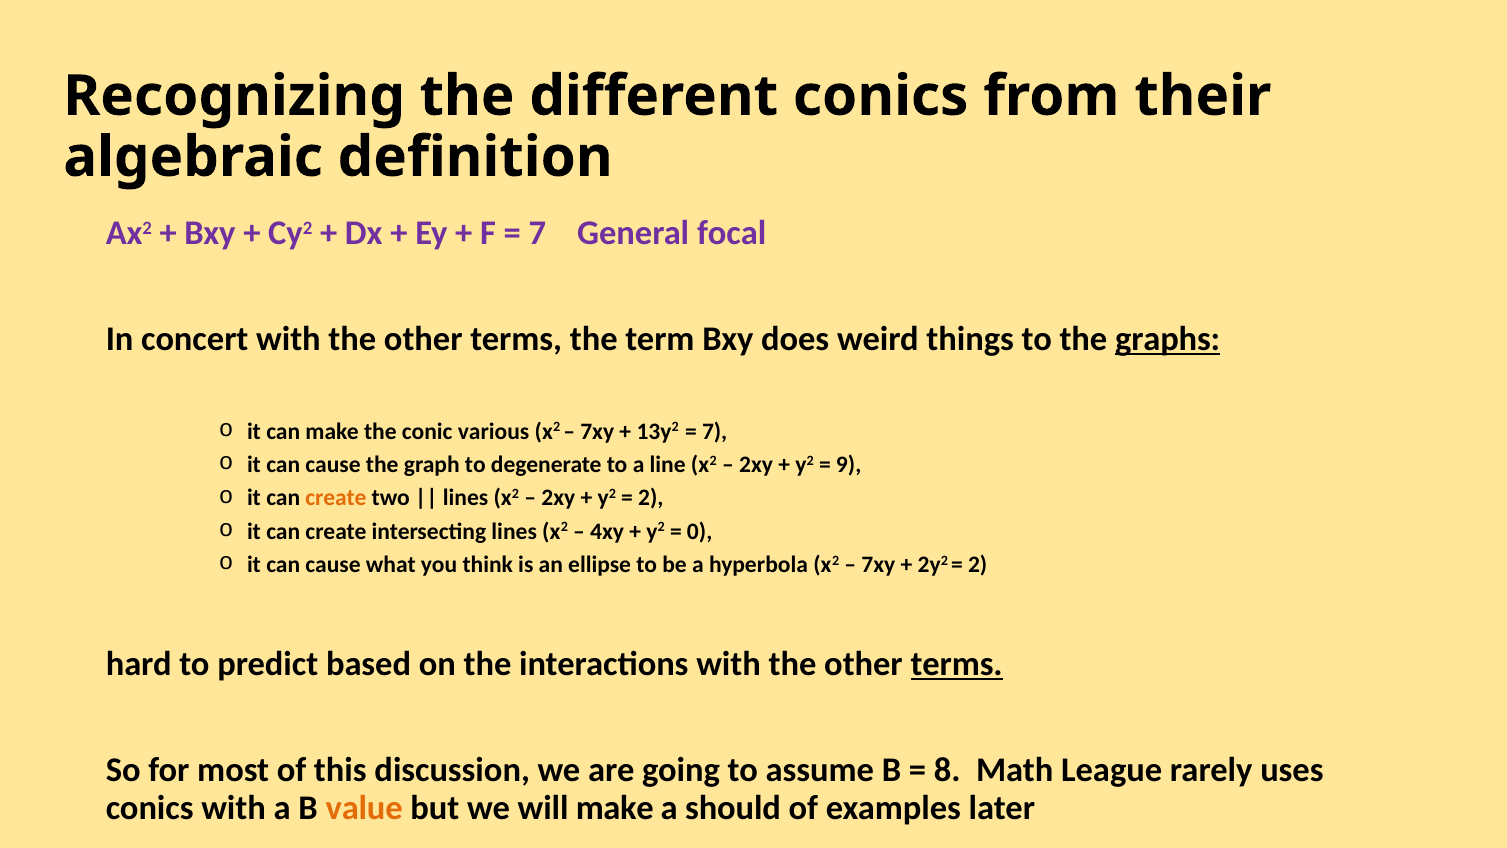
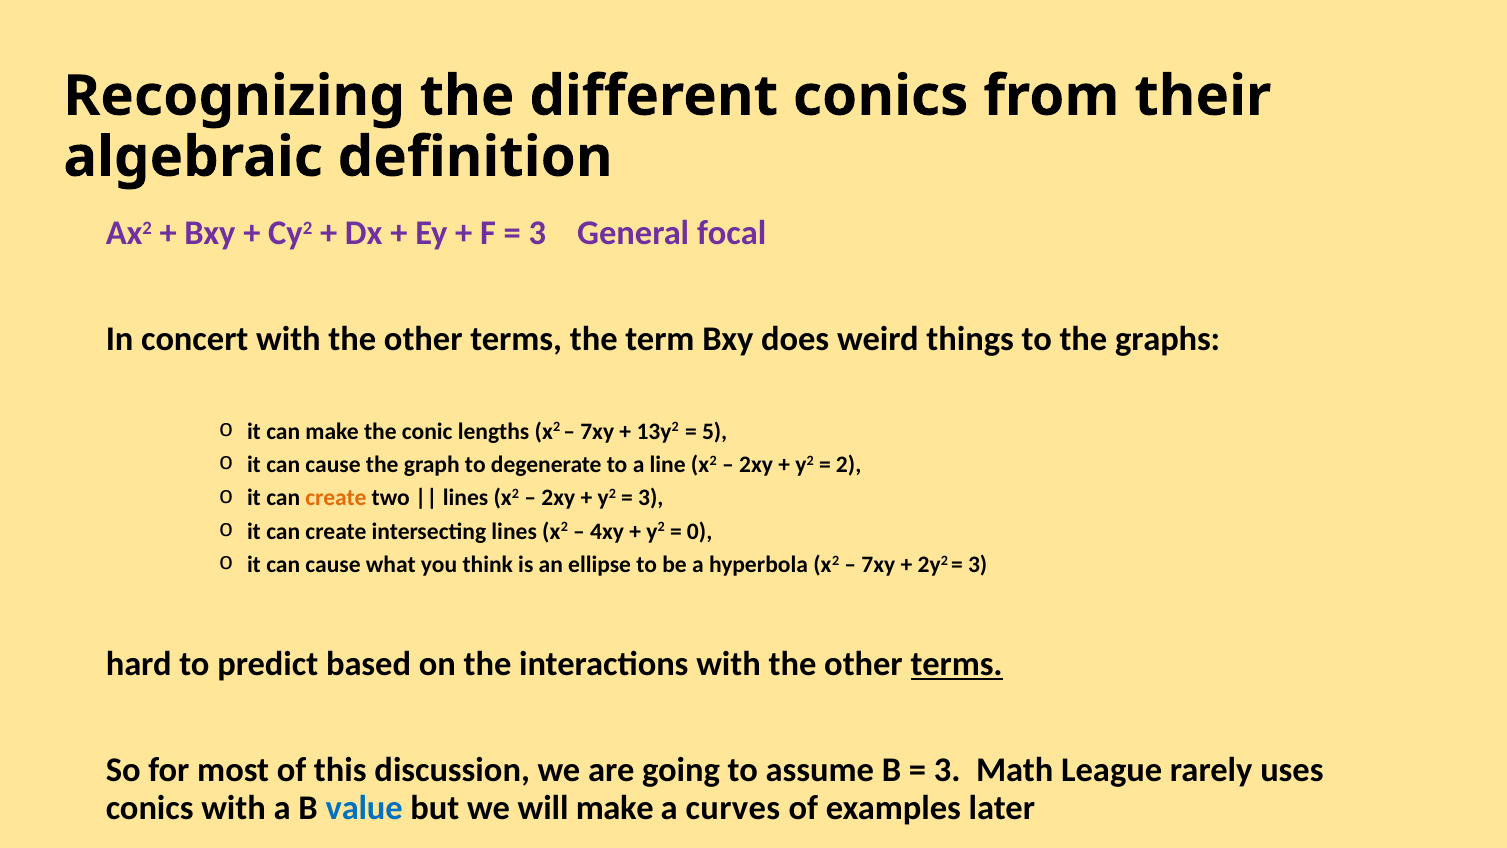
7: 7 -> 3 (537, 233)
graphs underline: present -> none (1168, 339)
various: various -> lengths (494, 431)
7: 7 -> 5 (715, 431)
9: 9 -> 2 (849, 465)
2: 2 -> 3 (651, 498)
2: 2 -> 3 (978, 564)
8: 8 -> 3 (947, 770)
value colour: orange -> blue (364, 808)
should: should -> curves (733, 808)
